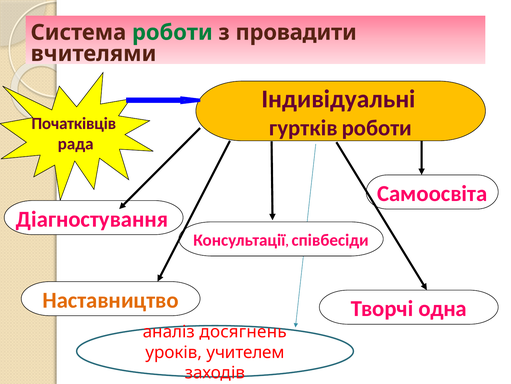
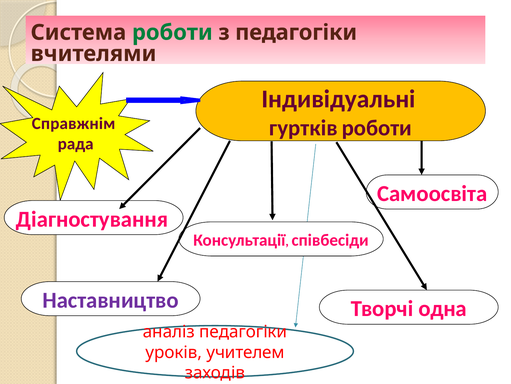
з провадити: провадити -> педагогіки (296, 32)
Початківців: Початківців -> Справжнім (74, 123)
Наставництво colour: orange -> purple (111, 300)
аналіз досягнень: досягнень -> педагогіки (243, 331)
